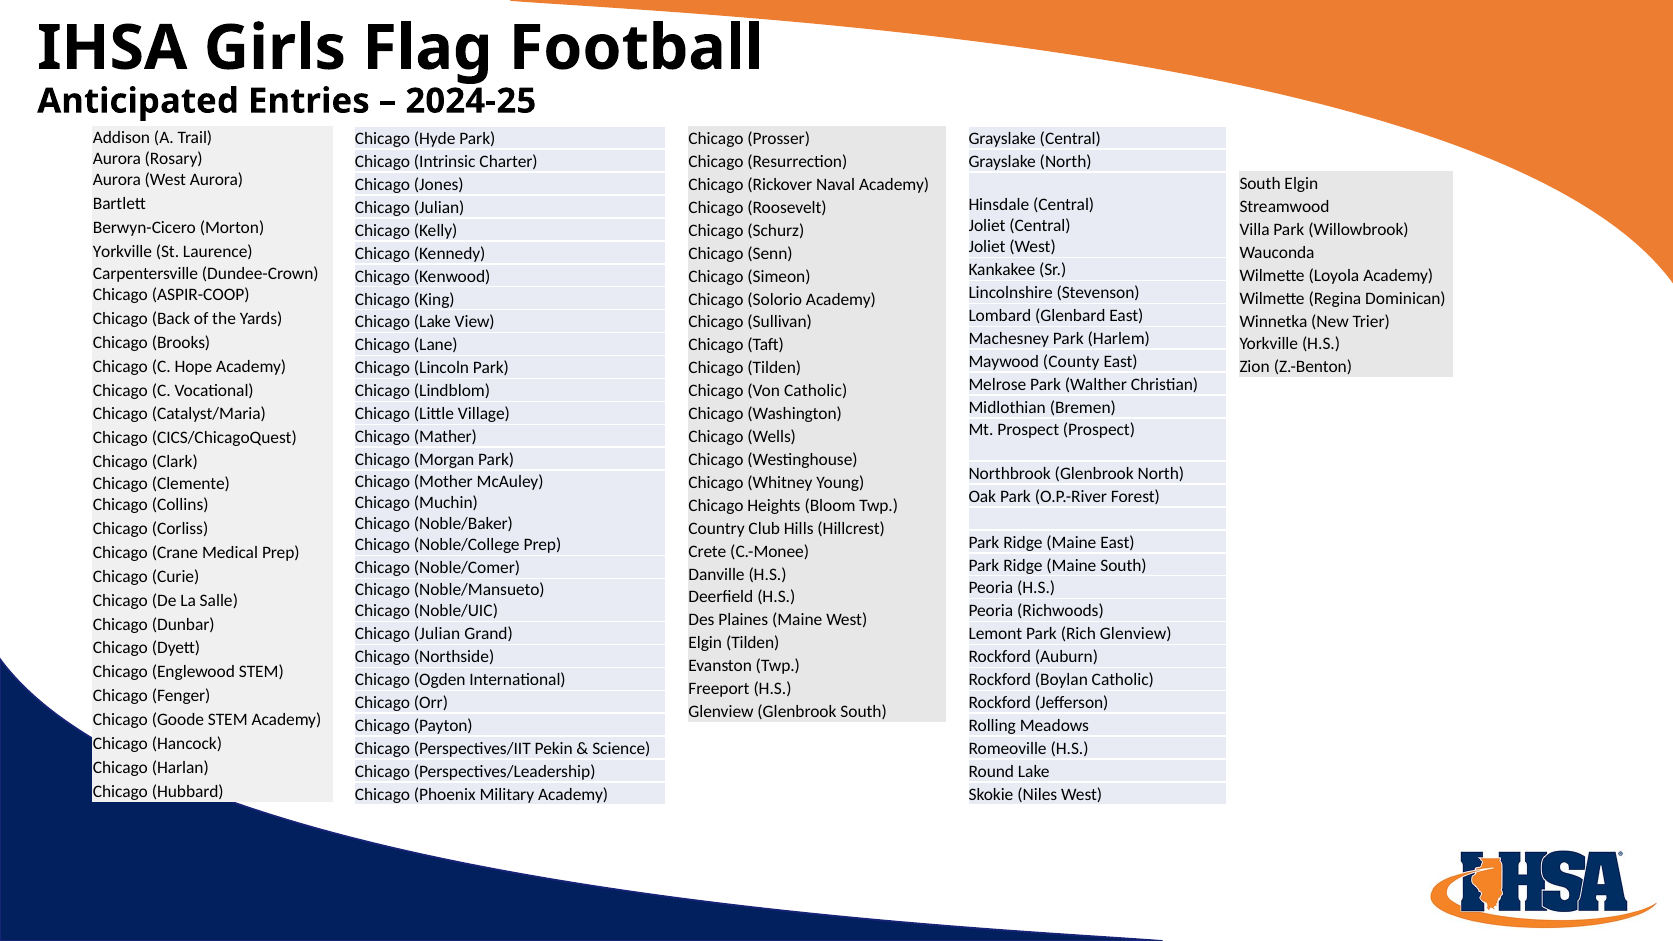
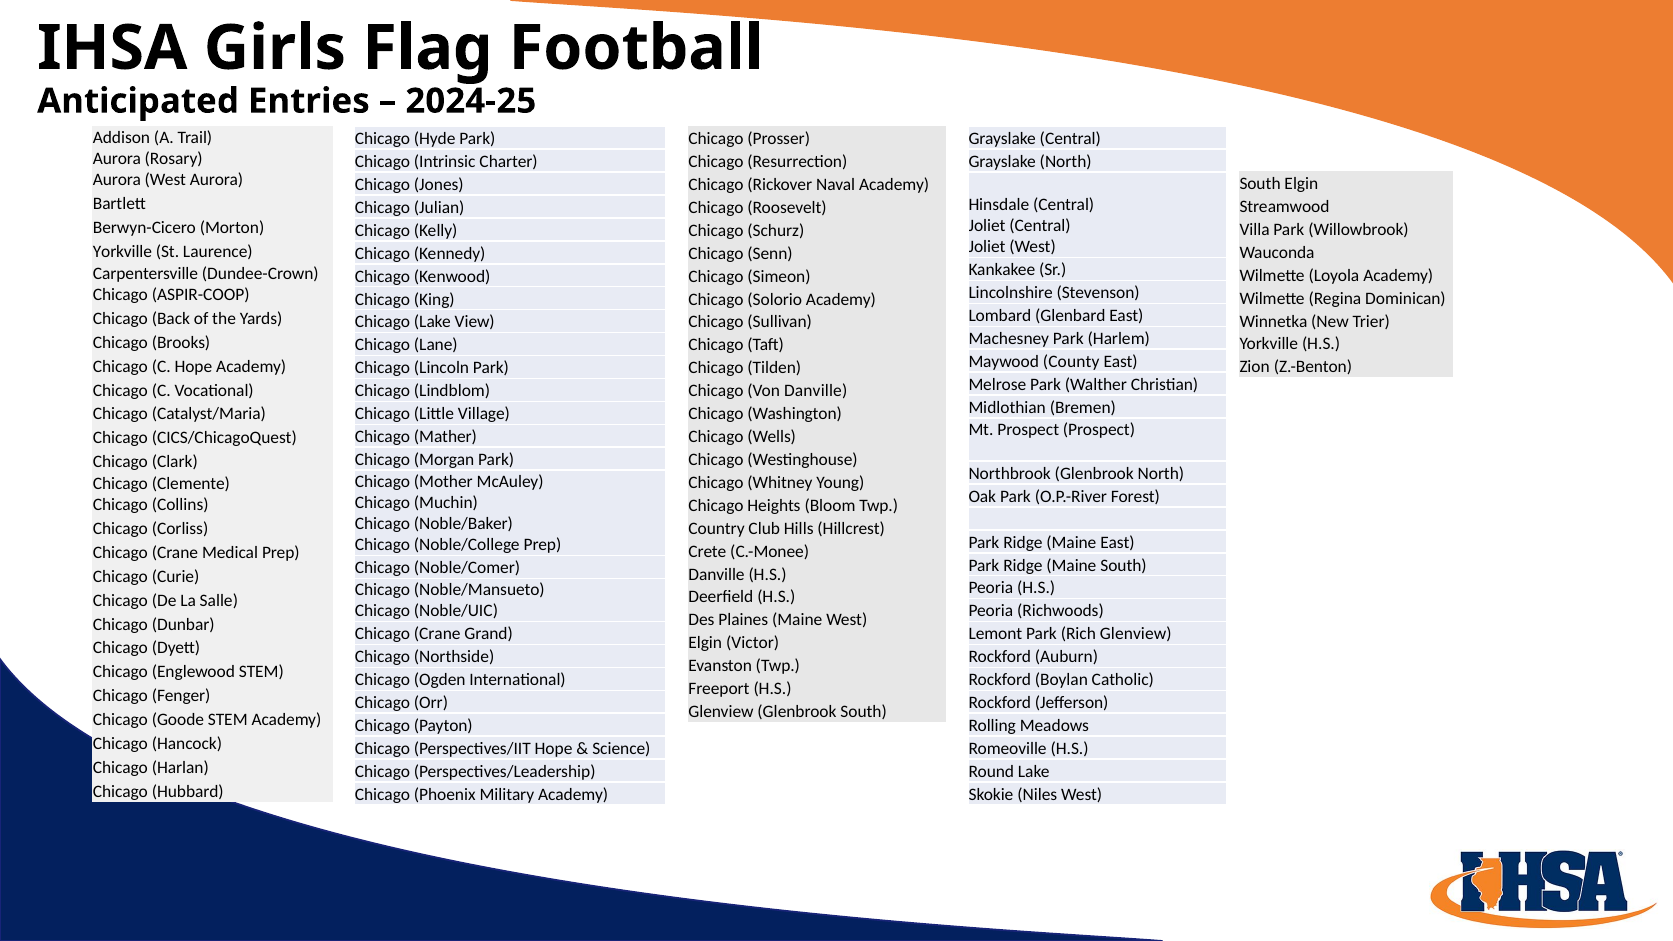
Von Catholic: Catholic -> Danville (816, 391)
Julian: Julian -> Crane (437, 634)
Elgin Tilden: Tilden -> Victor (753, 643)
Perspectives/IIT Pekin: Pekin -> Hope (554, 749)
